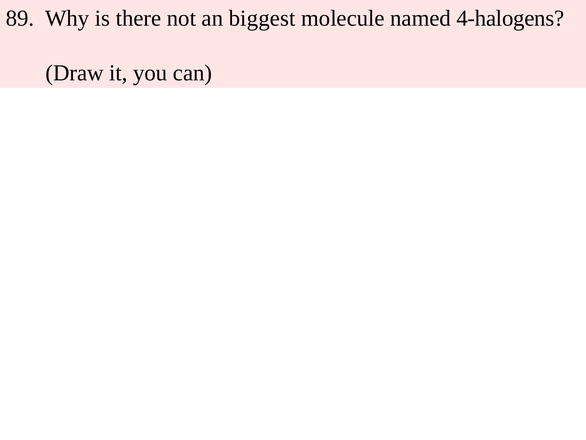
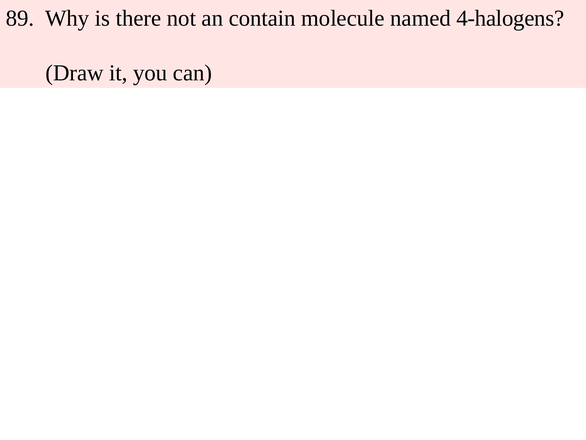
biggest: biggest -> contain (262, 18)
